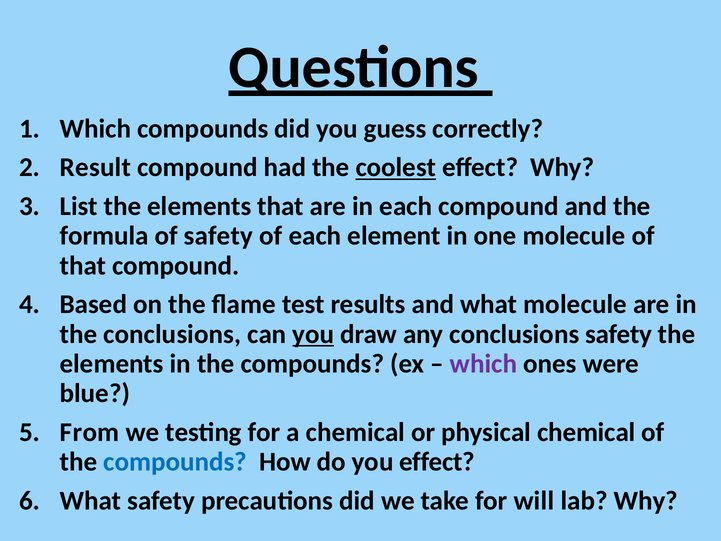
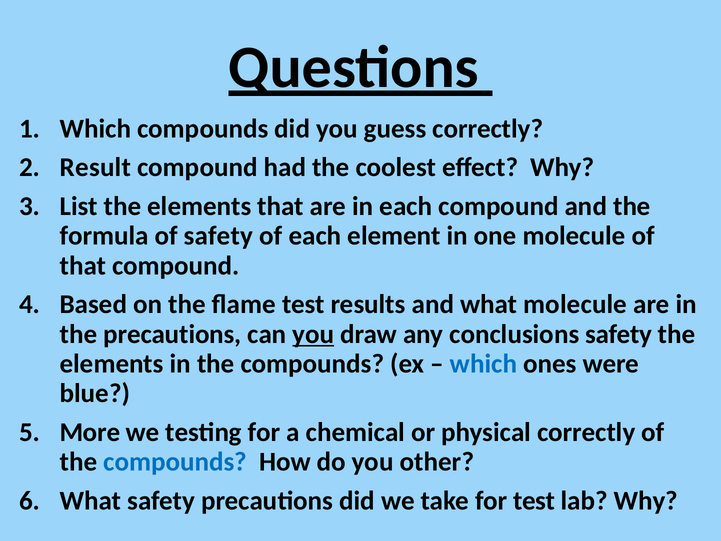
coolest underline: present -> none (396, 167)
the conclusions: conclusions -> precautions (172, 334)
which colour: purple -> blue (483, 364)
From: From -> More (90, 432)
physical chemical: chemical -> correctly (586, 432)
you effect: effect -> other (437, 462)
for will: will -> test (534, 501)
